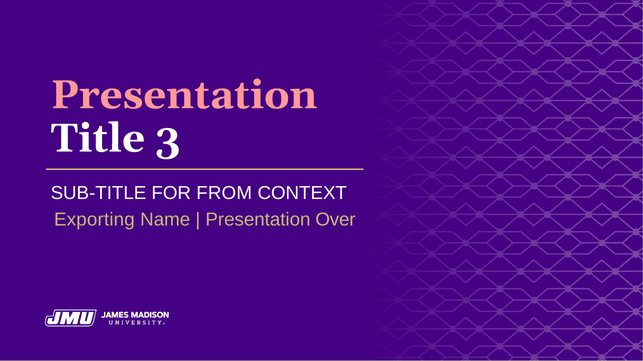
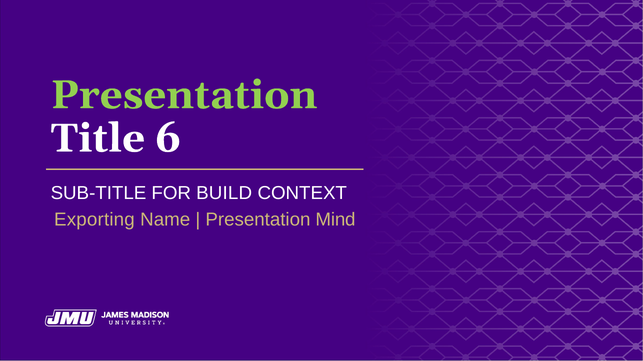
Presentation colour: pink -> light green (184, 95)
3: 3 -> 6 (168, 139)
FROM: FROM -> BUILD (224, 193)
Over: Over -> Mind (336, 220)
